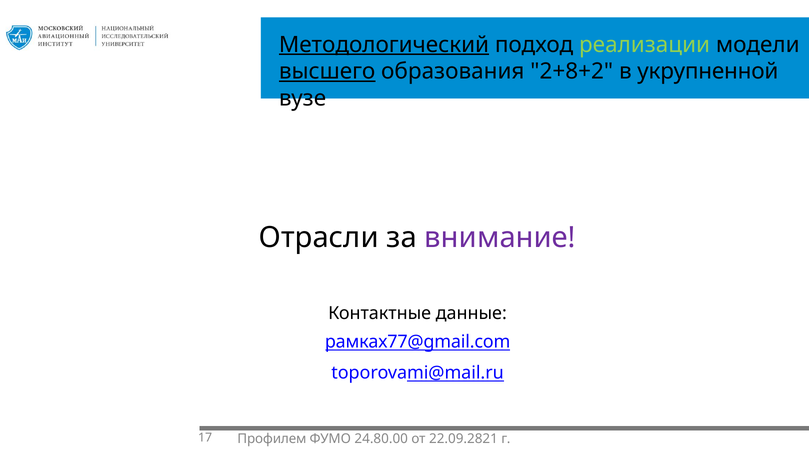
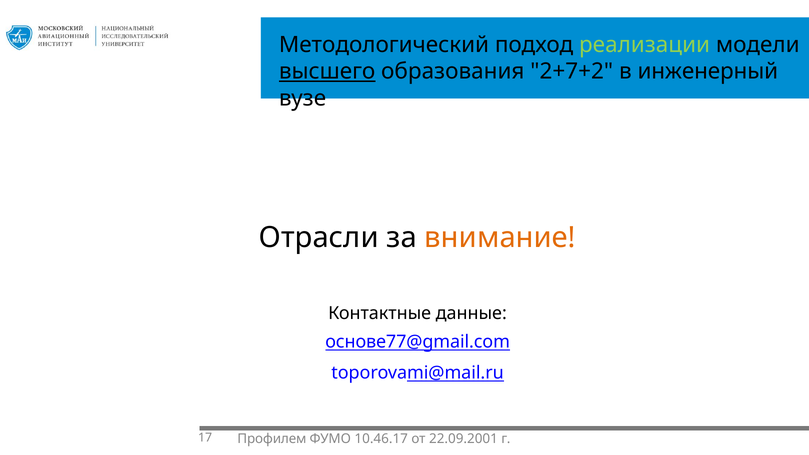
Методологический underline: present -> none (384, 45)
2+8+2: 2+8+2 -> 2+7+2 (572, 72)
укрупненной: укрупненной -> инженерный (708, 72)
внимание colour: purple -> orange (500, 238)
рамках77@gmail.com: рамках77@gmail.com -> основе77@gmail.com (418, 342)
24.80.00: 24.80.00 -> 10.46.17 (381, 439)
22.09.2821: 22.09.2821 -> 22.09.2001 (463, 439)
